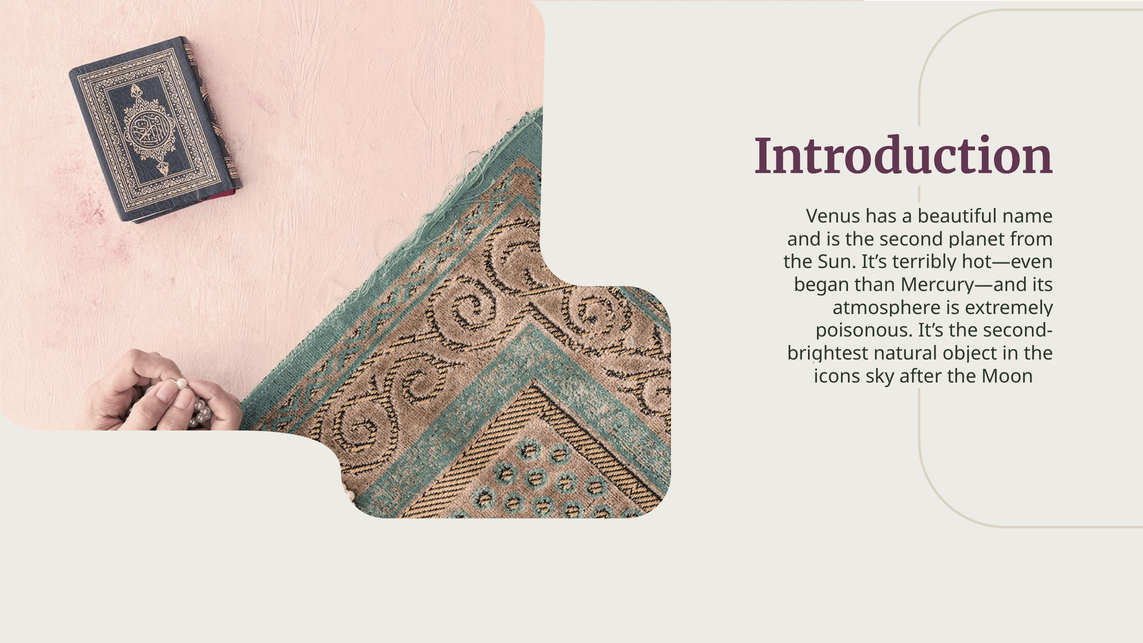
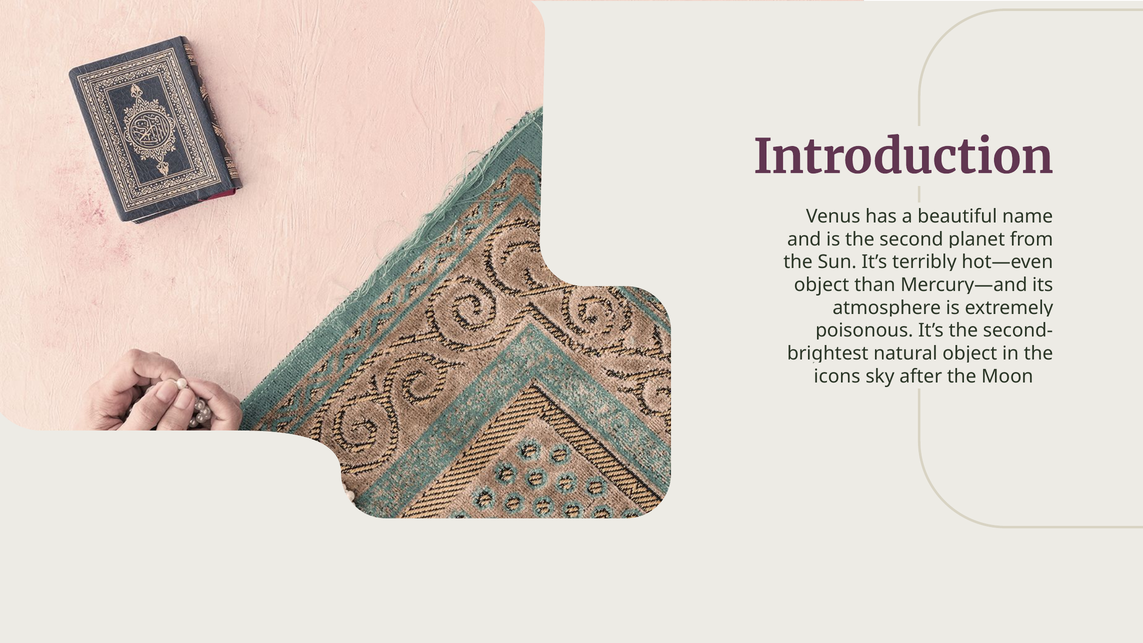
began: began -> object (822, 285)
